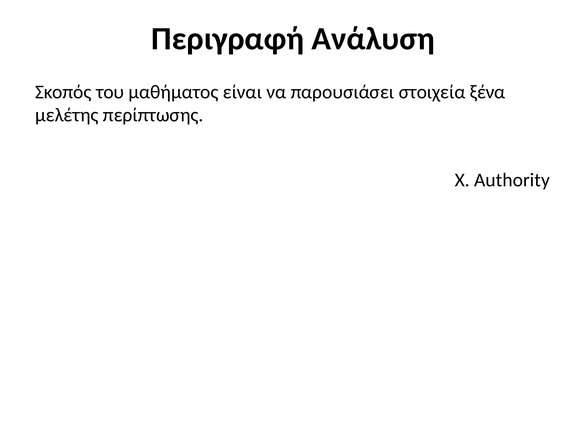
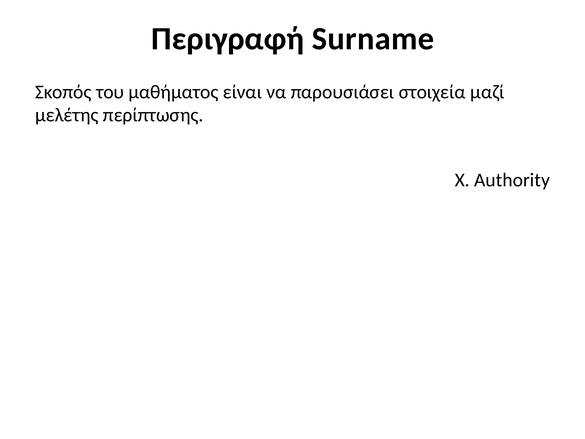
Ανάλυση: Ανάλυση -> Surname (373, 39)
ξένα: ξένα -> μαζί (487, 92)
